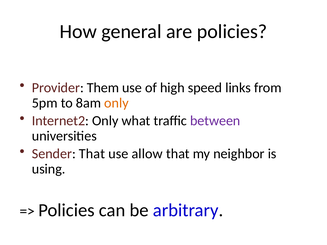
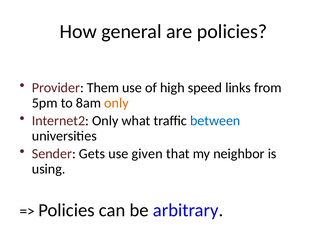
between colour: purple -> blue (215, 121)
Sender That: That -> Gets (92, 154)
allow: allow -> given (147, 154)
